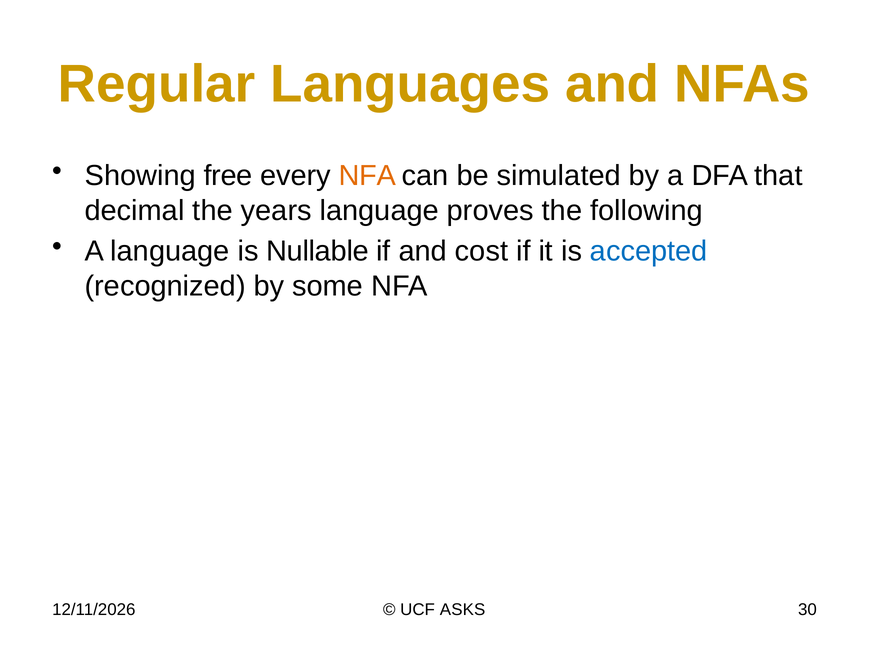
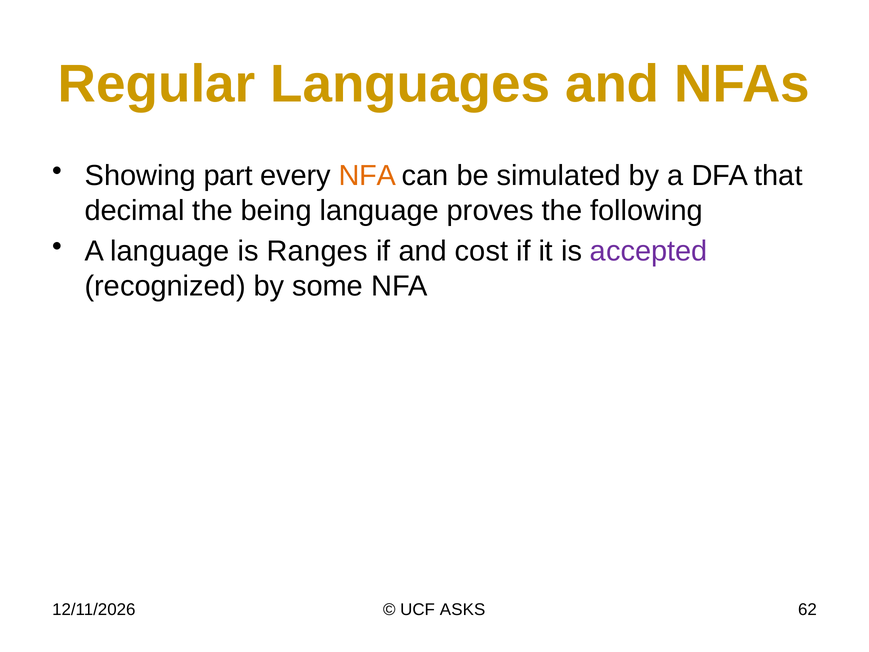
free: free -> part (228, 176)
years: years -> being (276, 211)
Nullable: Nullable -> Ranges (317, 251)
accepted colour: blue -> purple (649, 251)
30: 30 -> 62 (807, 609)
